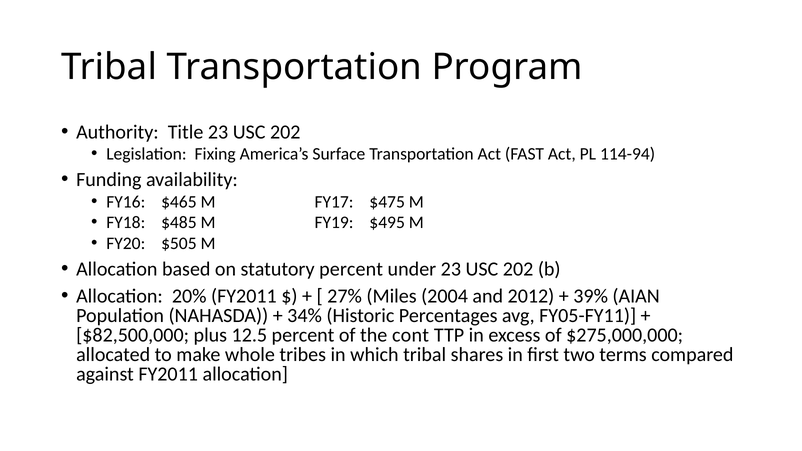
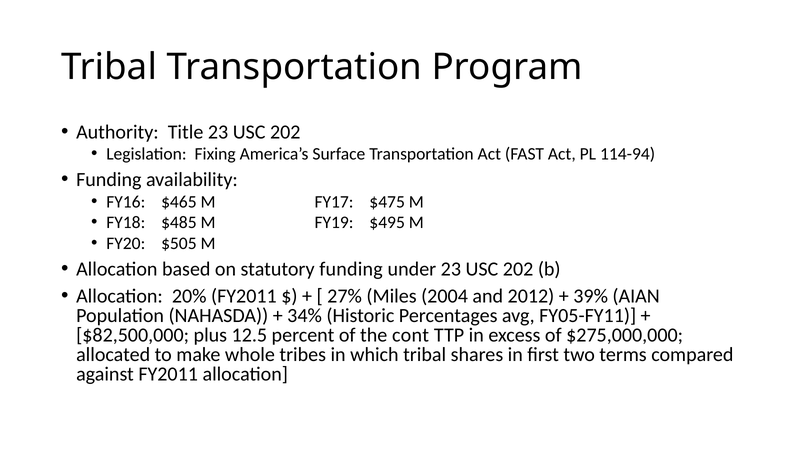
statutory percent: percent -> funding (351, 269)
